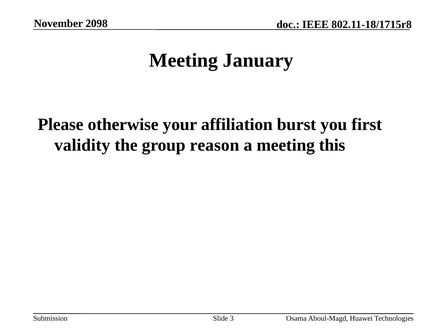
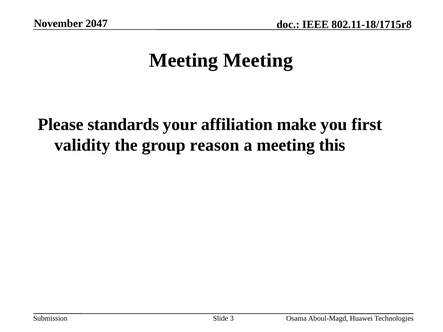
2098: 2098 -> 2047 (97, 23)
Meeting January: January -> Meeting (258, 60)
otherwise: otherwise -> standards (123, 125)
burst: burst -> make (297, 125)
